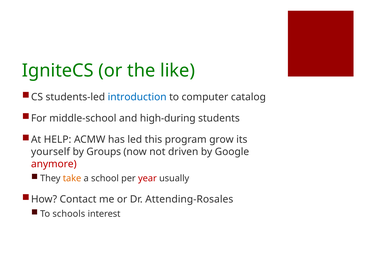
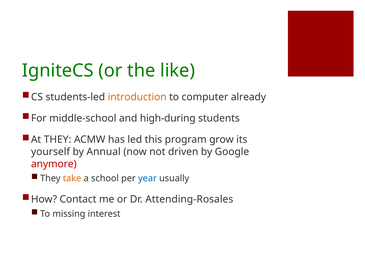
introduction colour: blue -> orange (137, 97)
catalog: catalog -> already (248, 97)
At HELP: HELP -> THEY (58, 139)
Groups: Groups -> Annual (104, 152)
year colour: red -> blue (147, 178)
schools: schools -> missing (69, 214)
